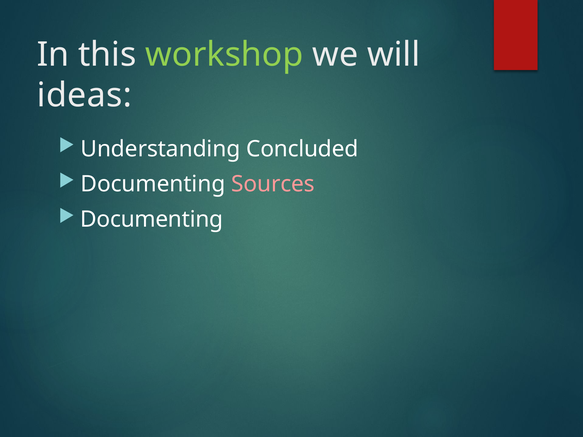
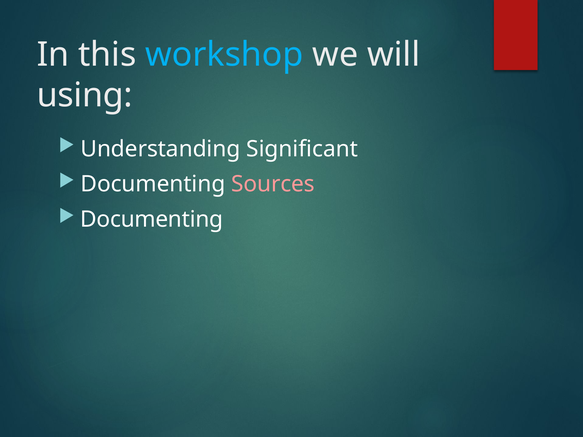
workshop colour: light green -> light blue (224, 55)
ideas: ideas -> using (85, 95)
Concluded: Concluded -> Significant (302, 149)
